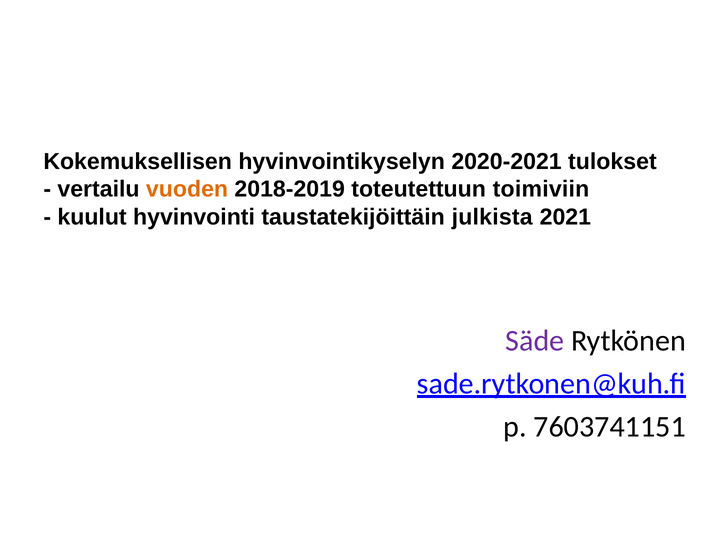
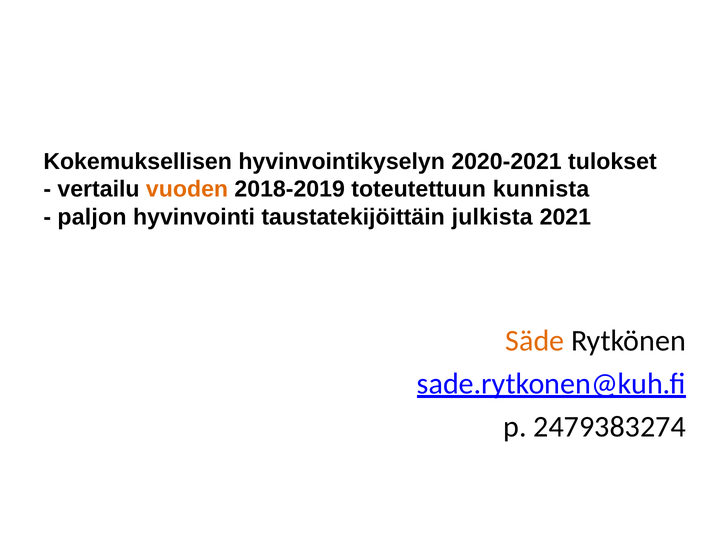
toimiviin: toimiviin -> kunnista (541, 189)
kuulut: kuulut -> paljon (92, 217)
Säde colour: purple -> orange (535, 340)
7603741151: 7603741151 -> 2479383274 (610, 426)
